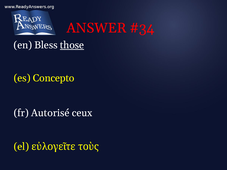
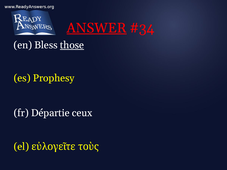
ANSWER underline: none -> present (97, 28)
Concepto: Concepto -> Prophesy (54, 78)
Autorisé: Autorisé -> Départie (50, 113)
